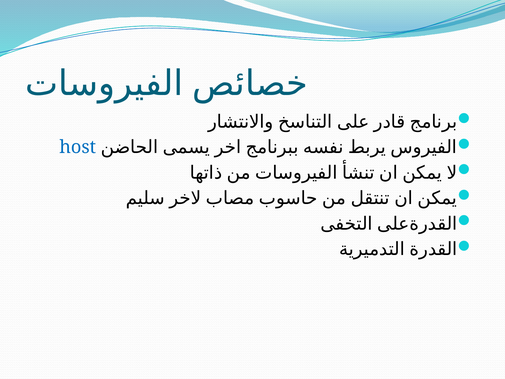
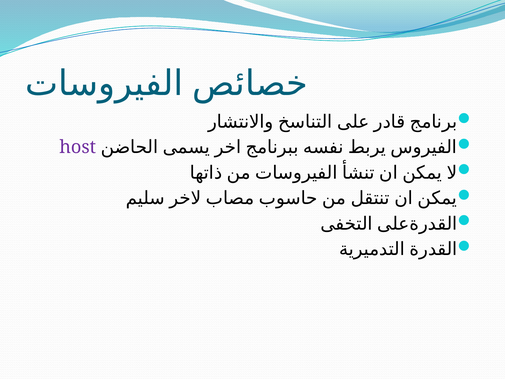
host colour: blue -> purple (78, 147)
